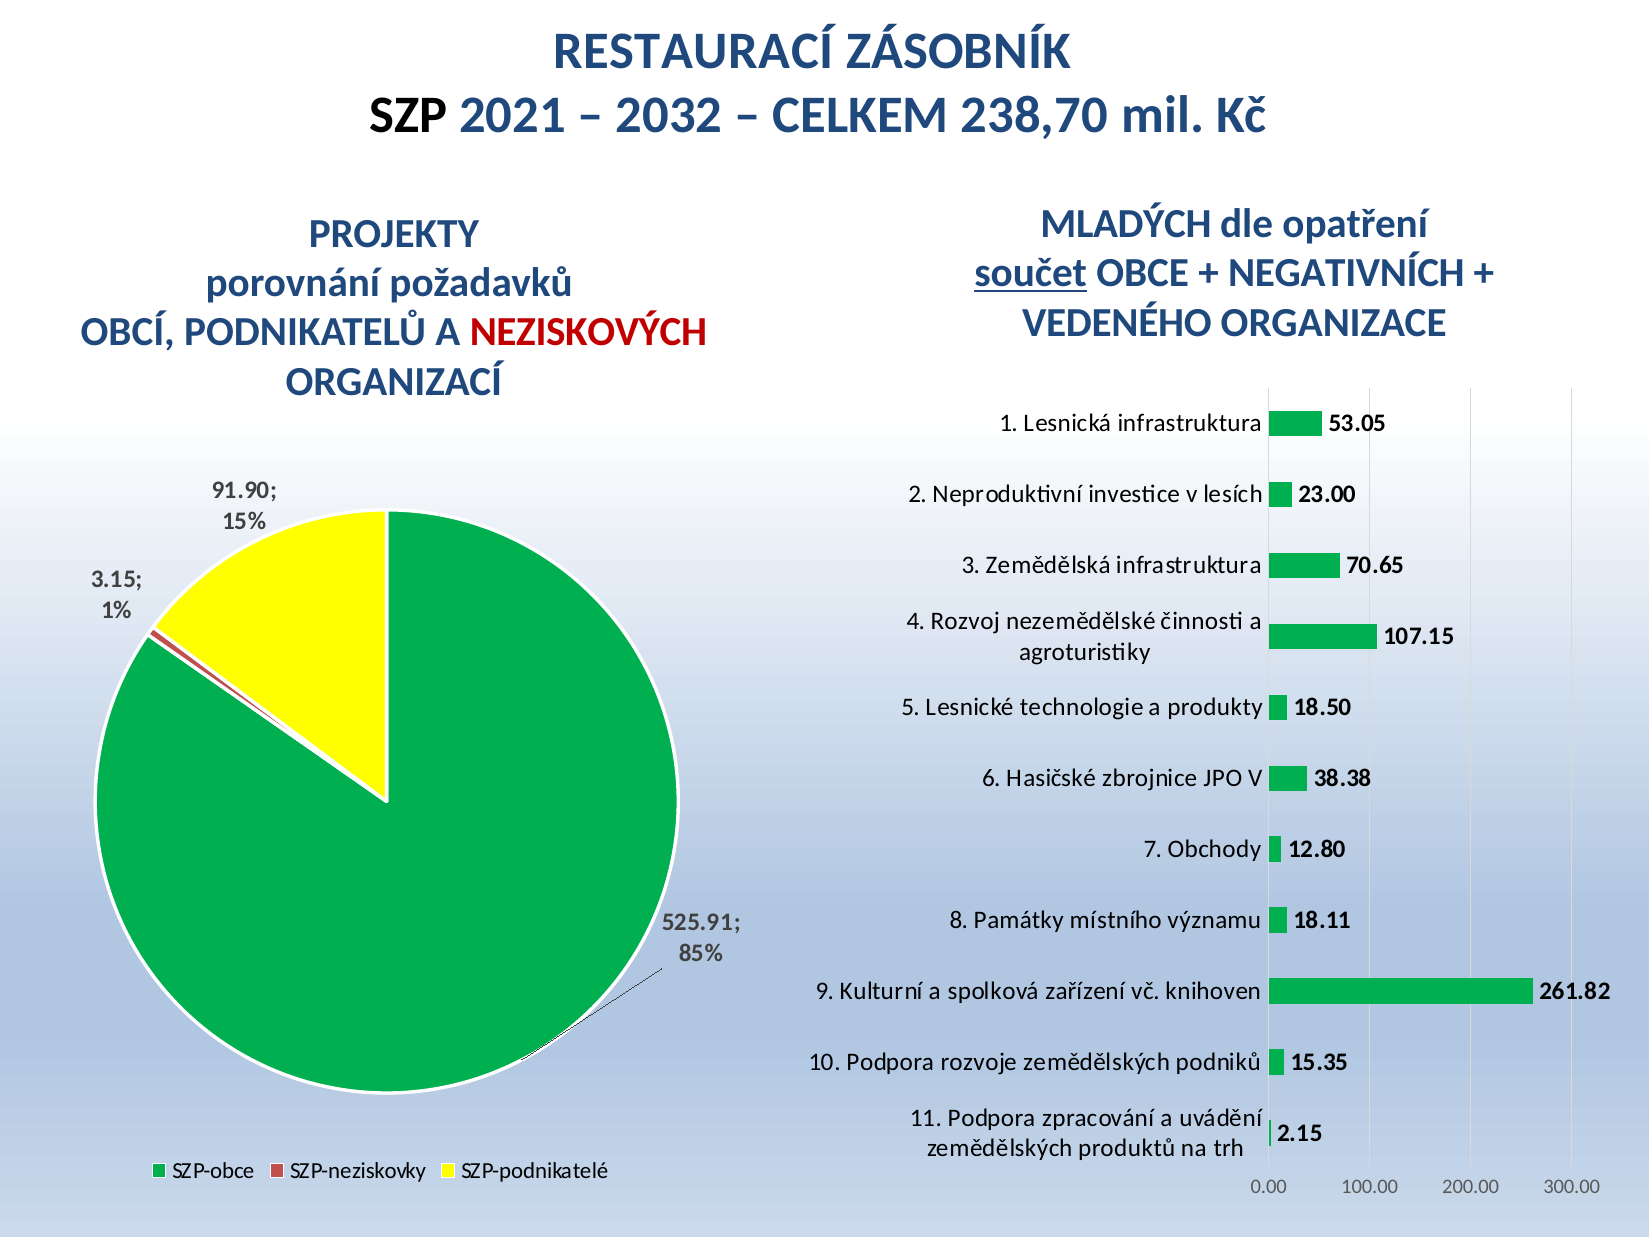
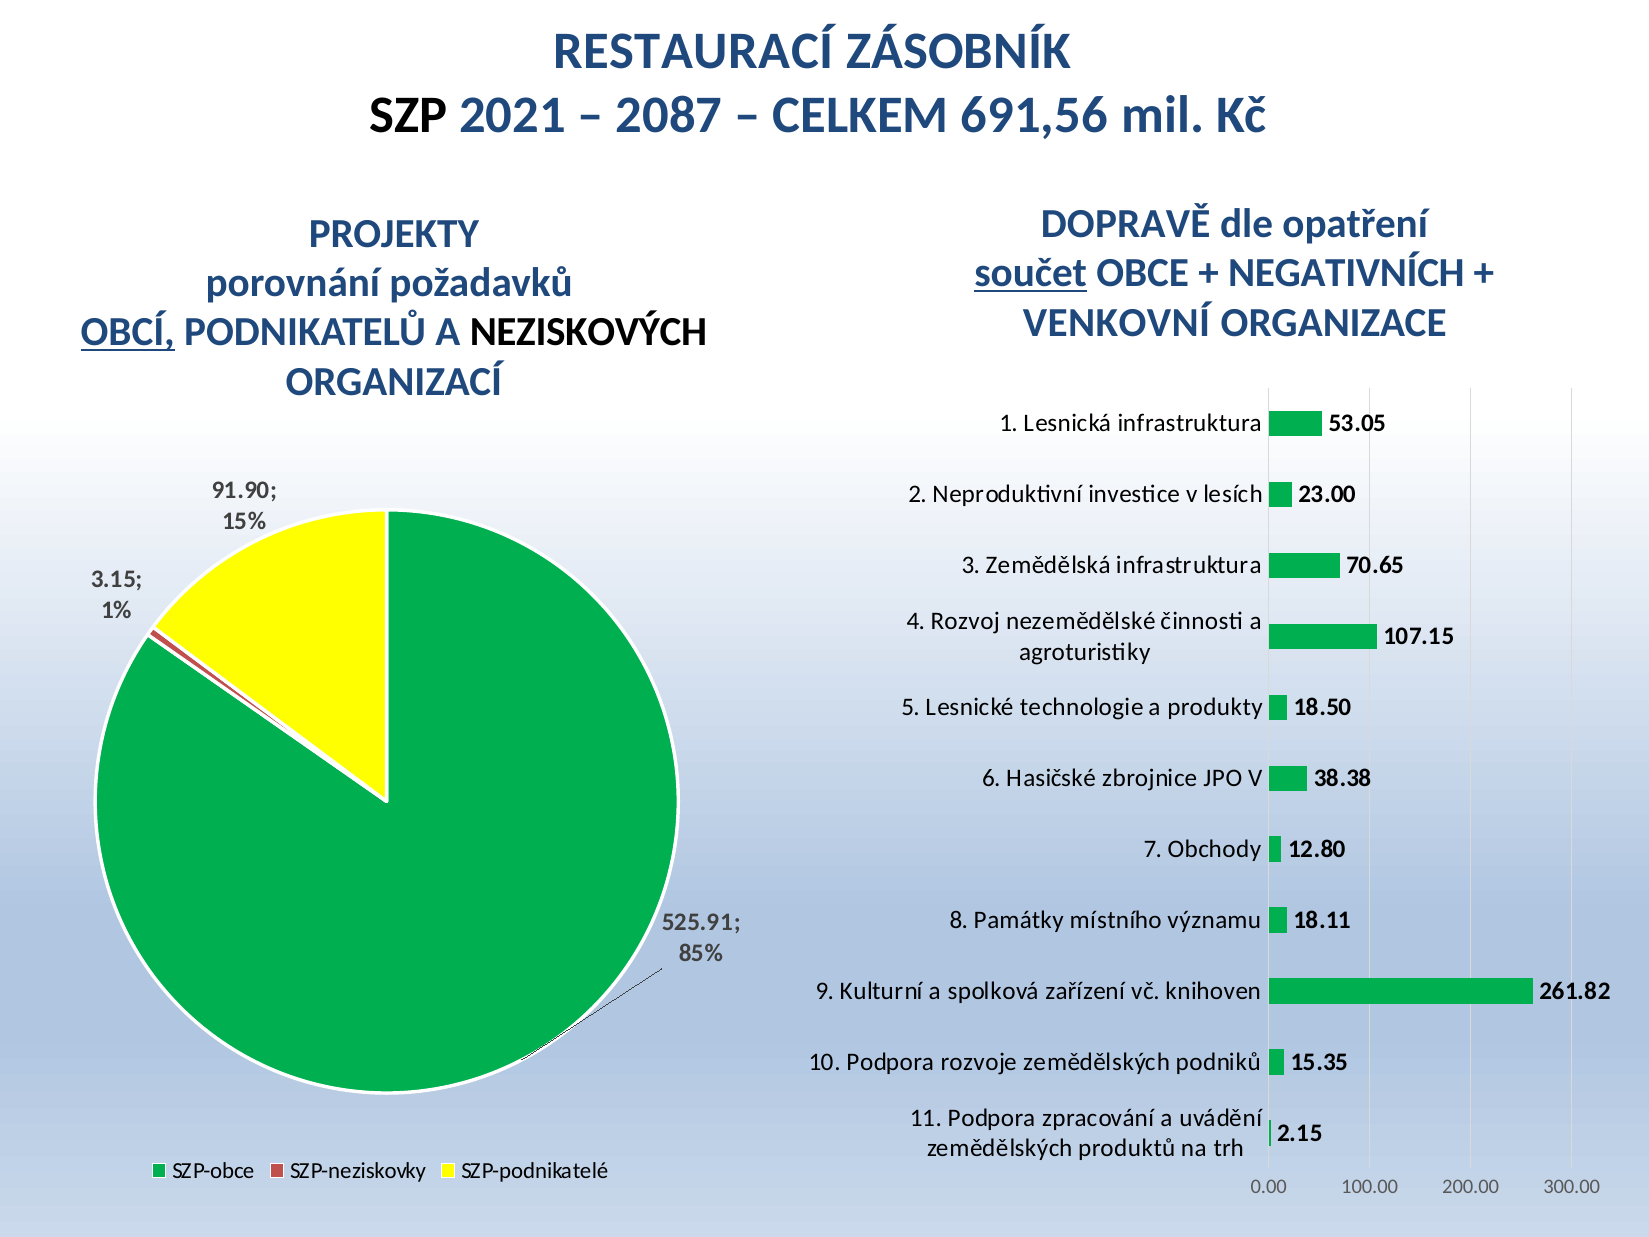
2032: 2032 -> 2087 (669, 115)
238,70: 238,70 -> 691,56 (1034, 115)
MLADÝCH: MLADÝCH -> DOPRAVĚ (1126, 224)
VEDENÉHO: VEDENÉHO -> VENKOVNÍ (1117, 323)
OBCÍ underline: none -> present (128, 332)
NEZISKOVÝCH colour: red -> black (588, 332)
